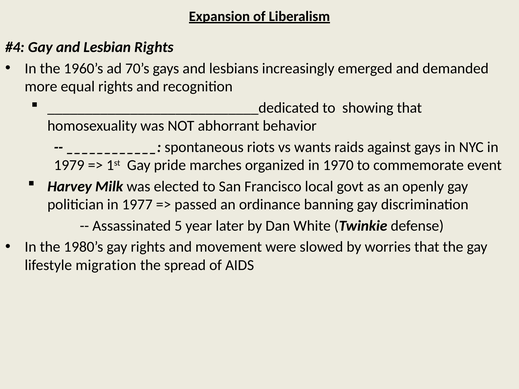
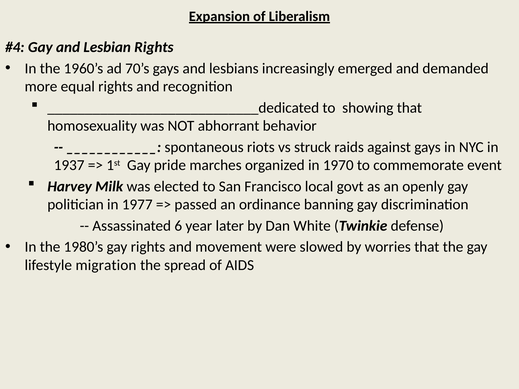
wants: wants -> struck (313, 147)
1979: 1979 -> 1937 (69, 165)
5: 5 -> 6 (178, 226)
